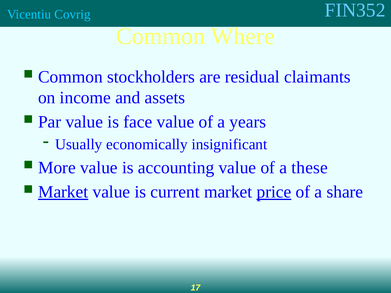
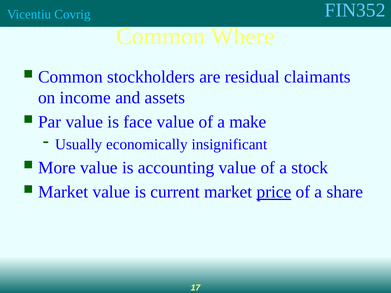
years: years -> make (248, 122)
these: these -> stock (310, 168)
Market underline: present -> none (63, 192)
